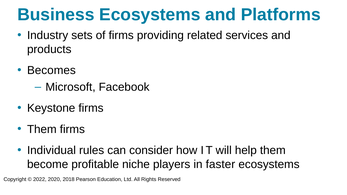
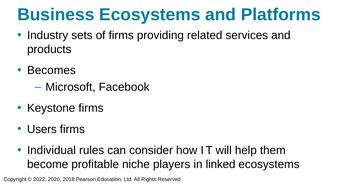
Them: Them -> Users (42, 129)
faster: faster -> linked (221, 164)
